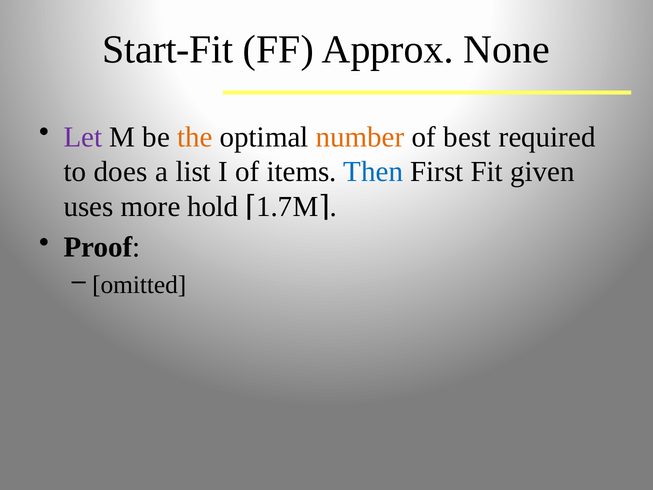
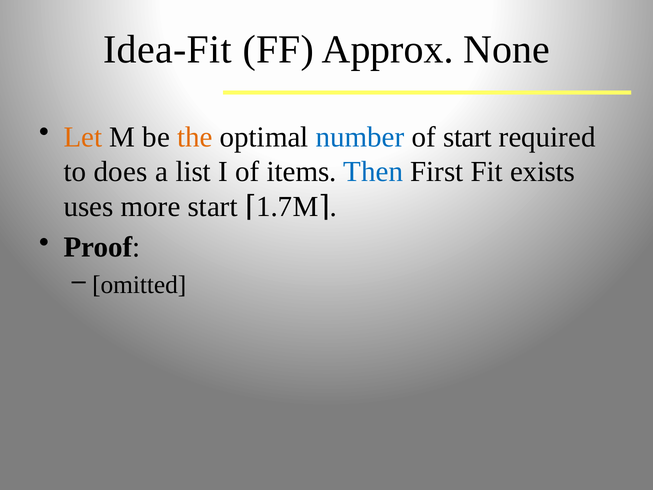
Start-Fit: Start-Fit -> Idea-Fit (167, 50)
Let colour: purple -> orange (83, 137)
number colour: orange -> blue (360, 137)
of best: best -> start (468, 137)
given: given -> exists (543, 172)
more hold: hold -> start (213, 207)
